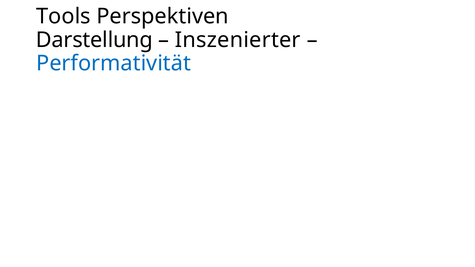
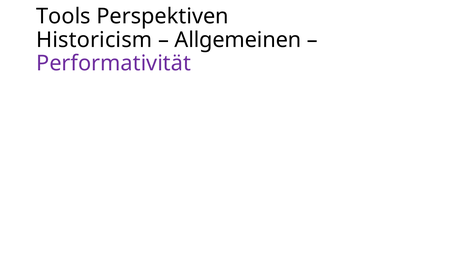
Darstellung: Darstellung -> Historicism (94, 40)
Inszenierter: Inszenierter -> Allgemeinen (238, 40)
Performativität colour: blue -> purple (114, 63)
